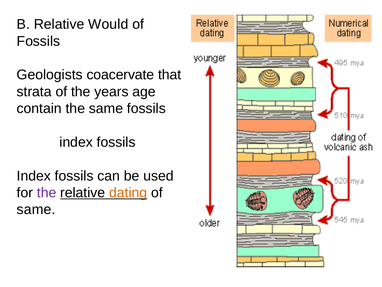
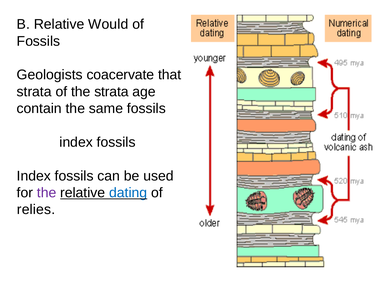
the years: years -> strata (111, 92)
dating colour: orange -> blue (128, 192)
same: same -> relies (36, 209)
